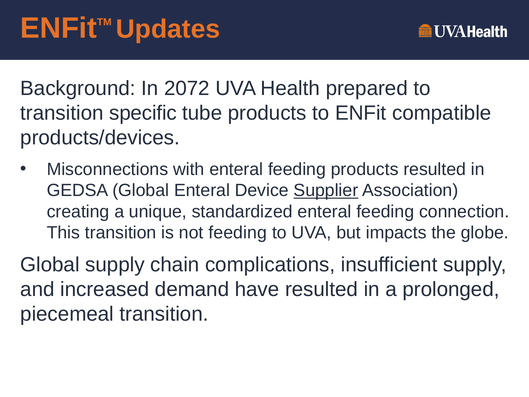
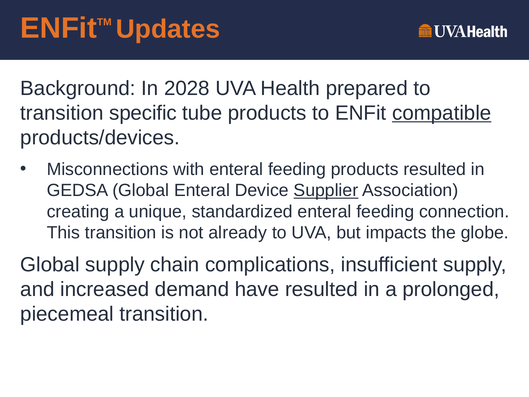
2072: 2072 -> 2028 (187, 88)
compatible underline: none -> present (442, 113)
not feeding: feeding -> already (238, 233)
